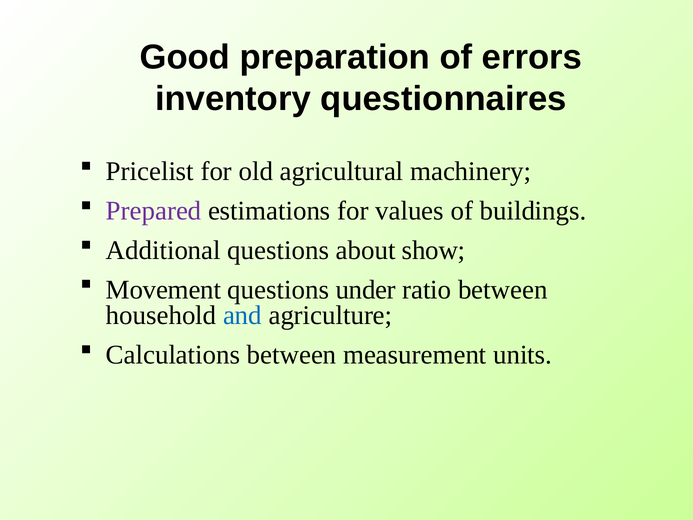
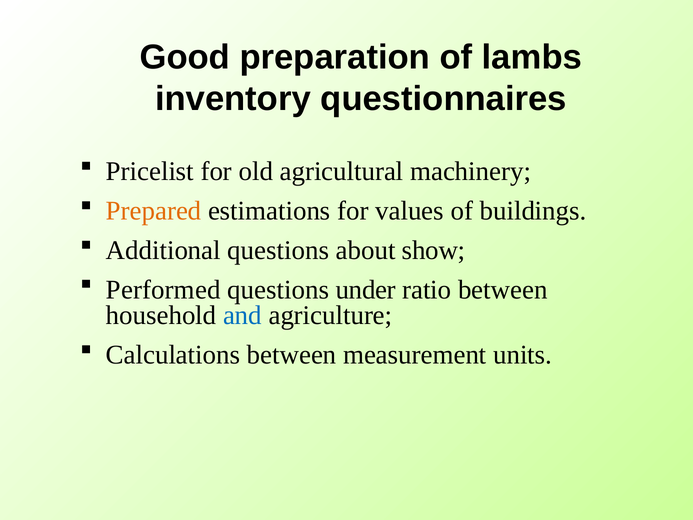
errors: errors -> lambs (532, 57)
Prepared colour: purple -> orange (154, 211)
Movement: Movement -> Performed (163, 290)
